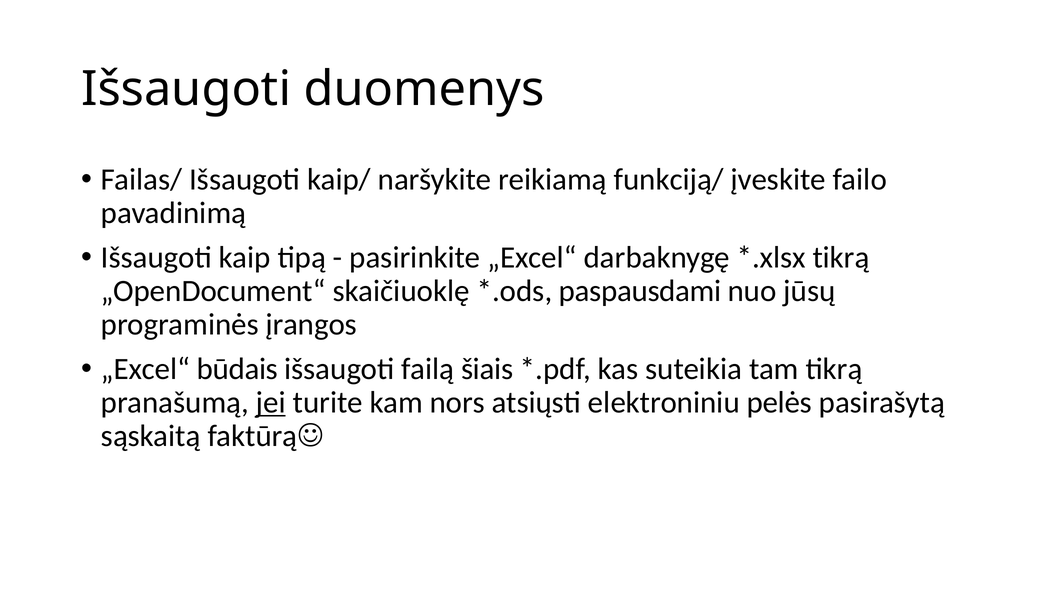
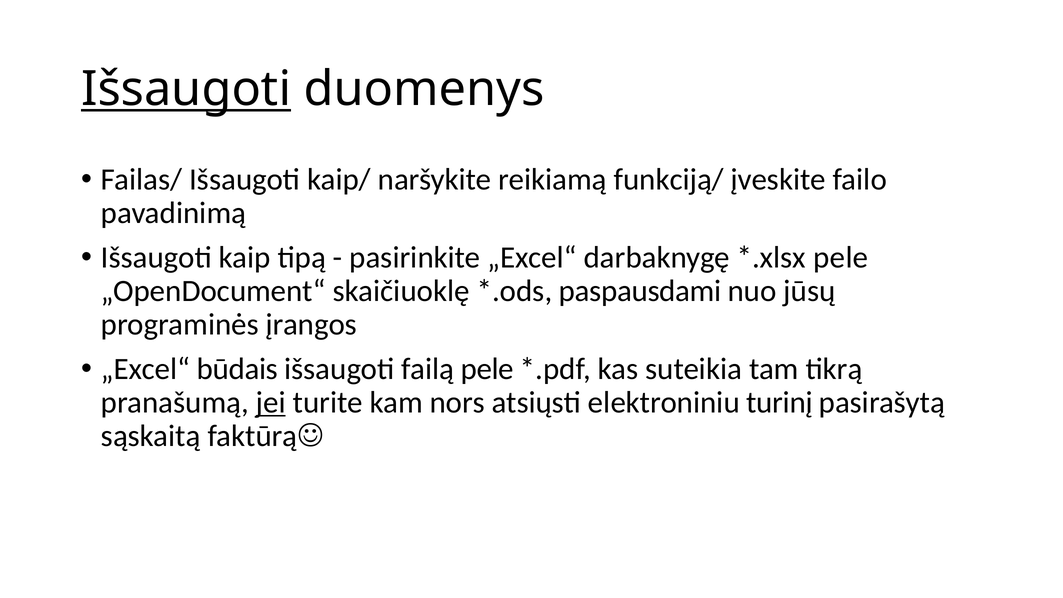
Išsaugoti underline: none -> present (186, 89)
tikrą: tikrą -> pele (841, 258)
failą šiais: šiais -> pele (487, 369)
pelės: pelės -> turinį (779, 402)
